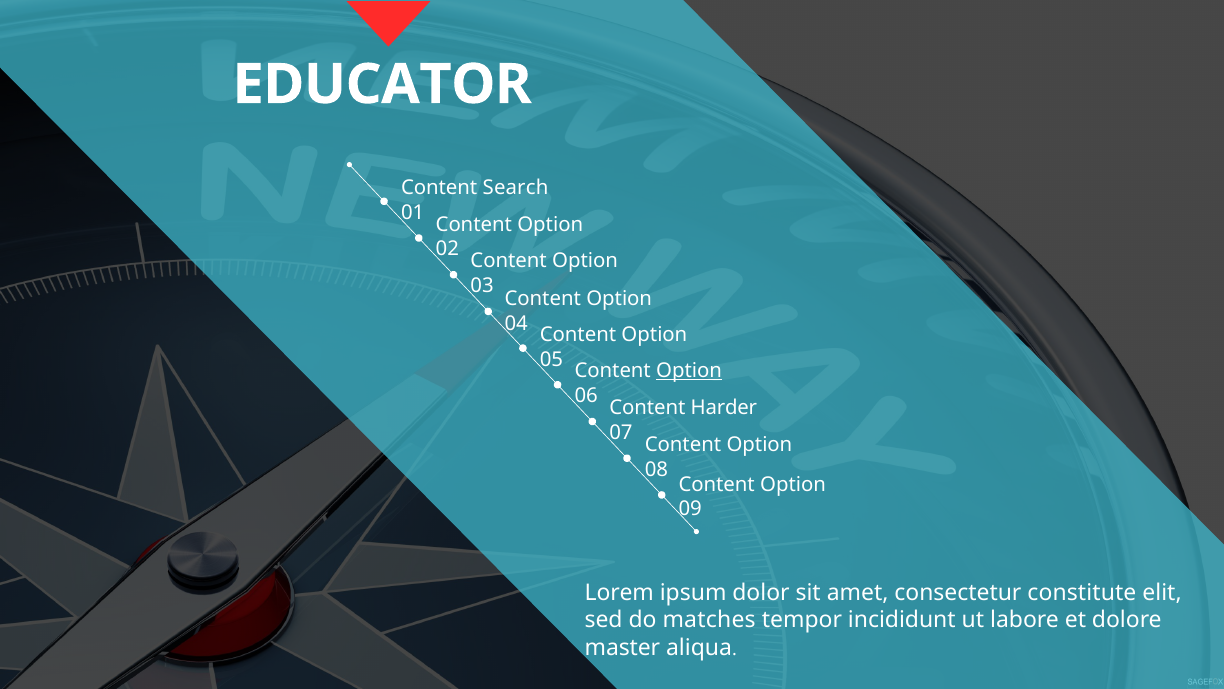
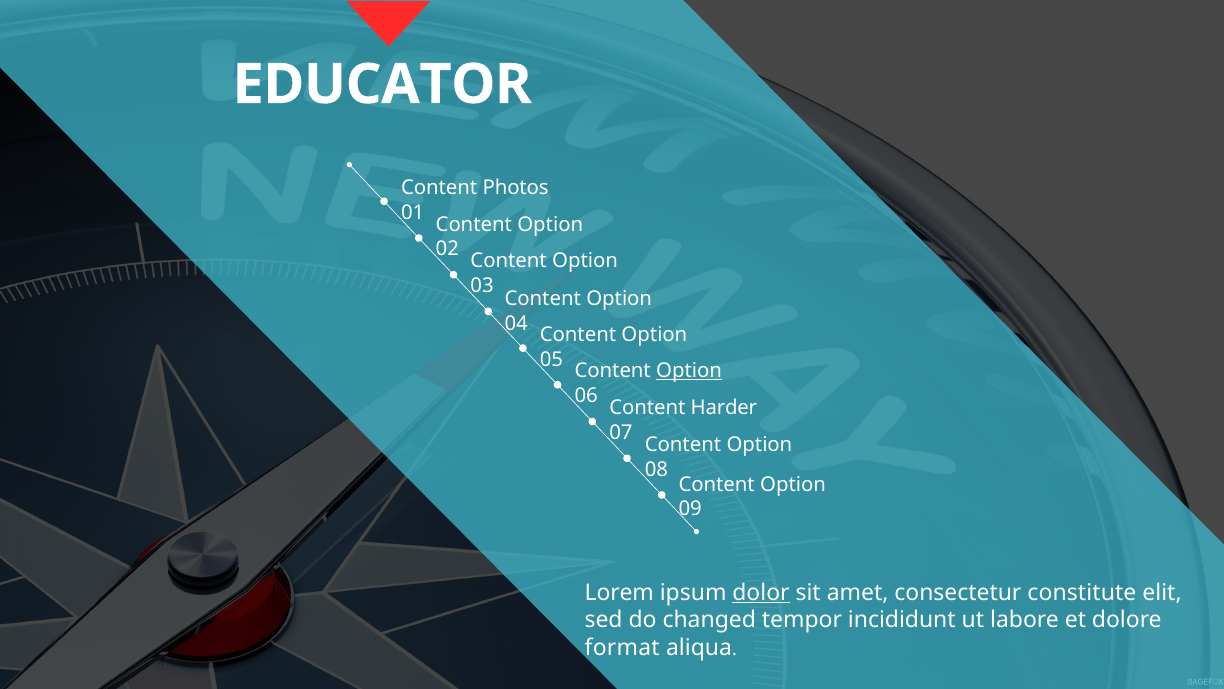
Search: Search -> Photos (516, 188)
dolor underline: none -> present (761, 592)
matches: matches -> changed (709, 620)
master: master -> format (622, 647)
